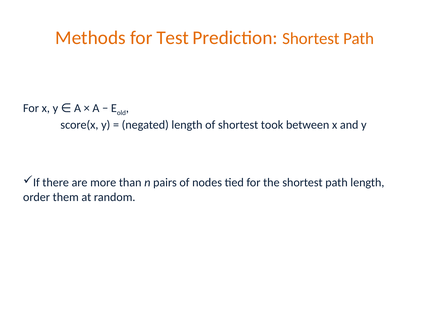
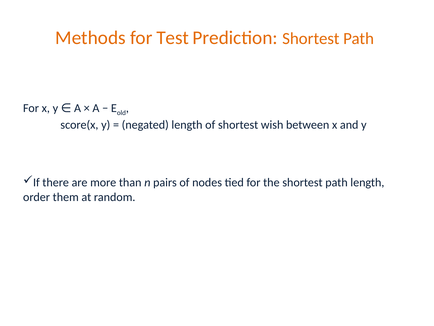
took: took -> wish (272, 124)
